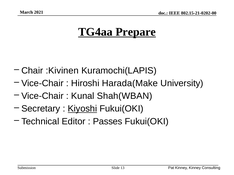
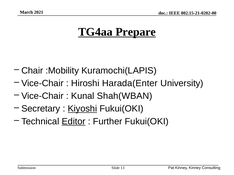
:Kivinen: :Kivinen -> :Mobility (62, 71)
Harada(Make: Harada(Make -> Harada(Enter (130, 83)
Editor underline: none -> present (74, 122)
Passes: Passes -> Further (108, 122)
